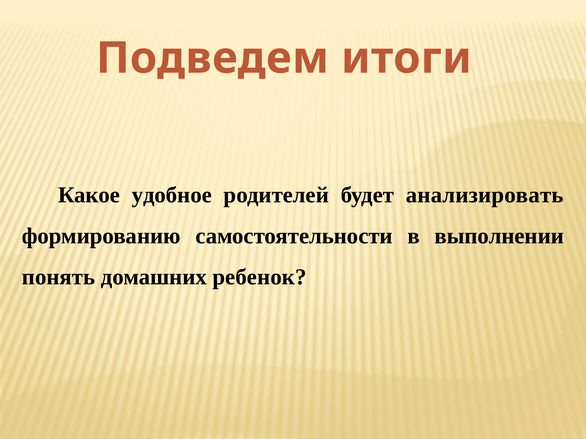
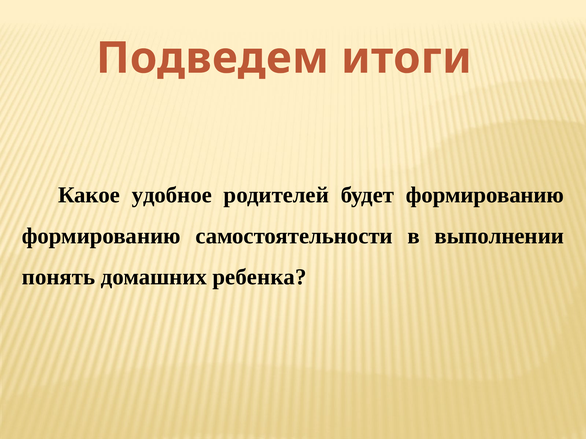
будет анализировать: анализировать -> формированию (485, 195)
ребенок: ребенок -> ребенка (260, 277)
